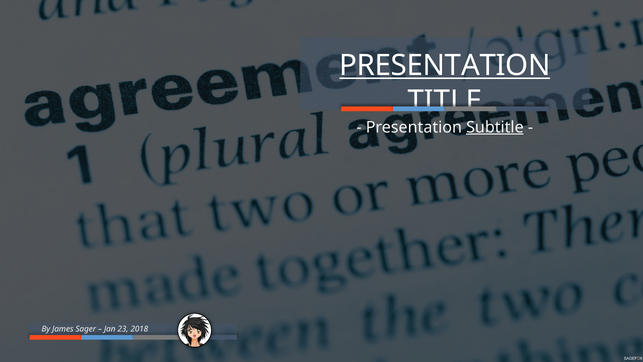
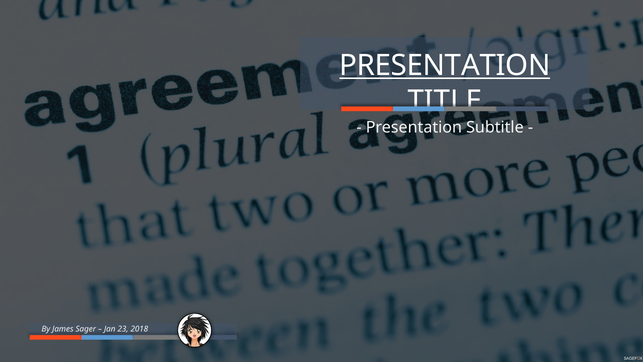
Subtitle underline: present -> none (495, 127)
